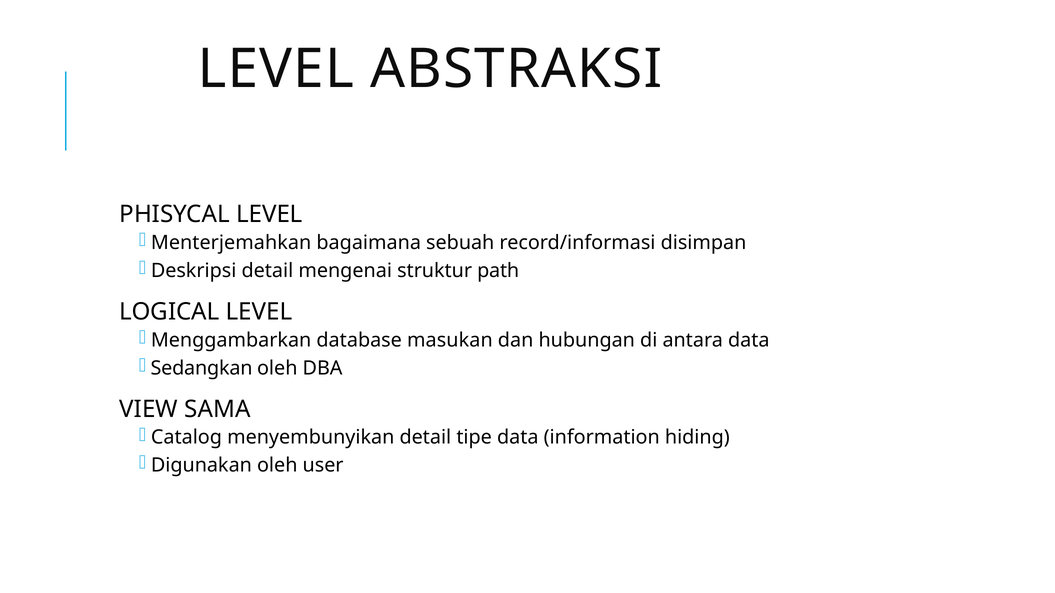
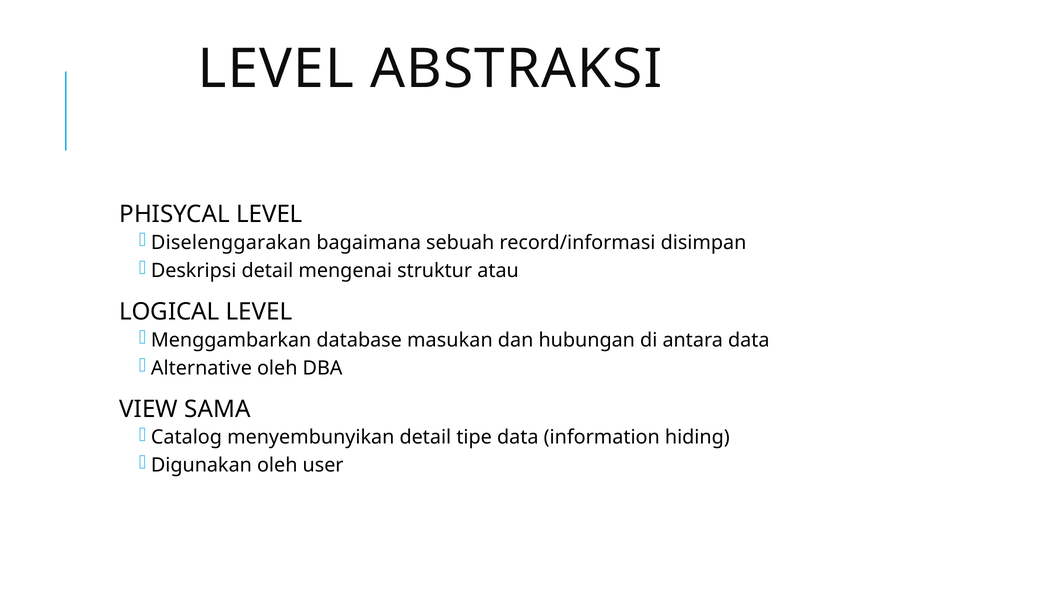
Menterjemahkan: Menterjemahkan -> Diselenggarakan (231, 243)
path: path -> atau (498, 271)
Sedangkan: Sedangkan -> Alternative (201, 368)
